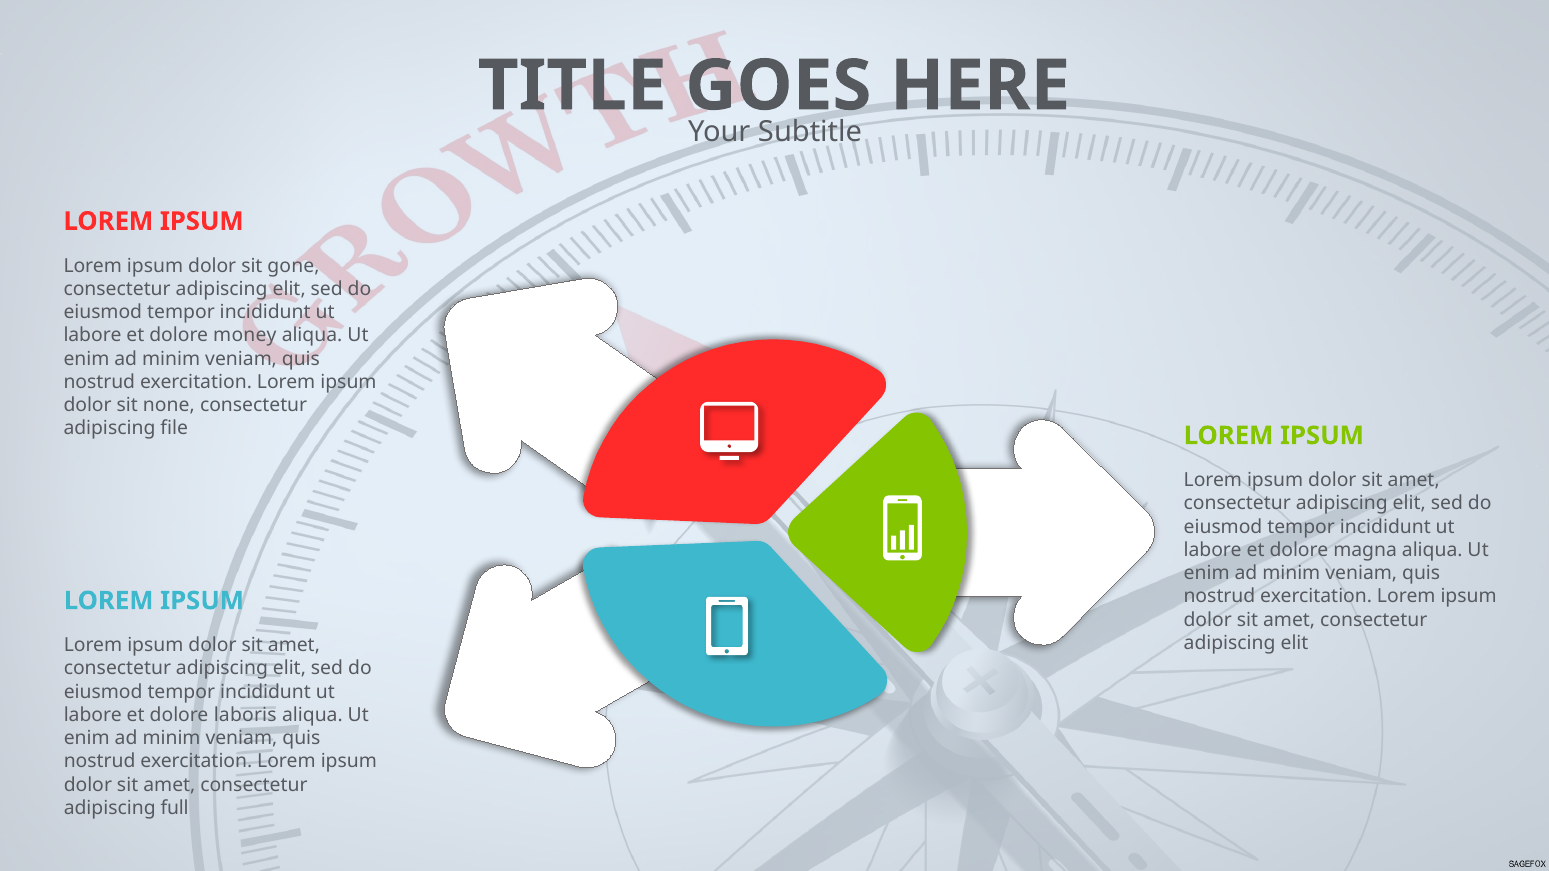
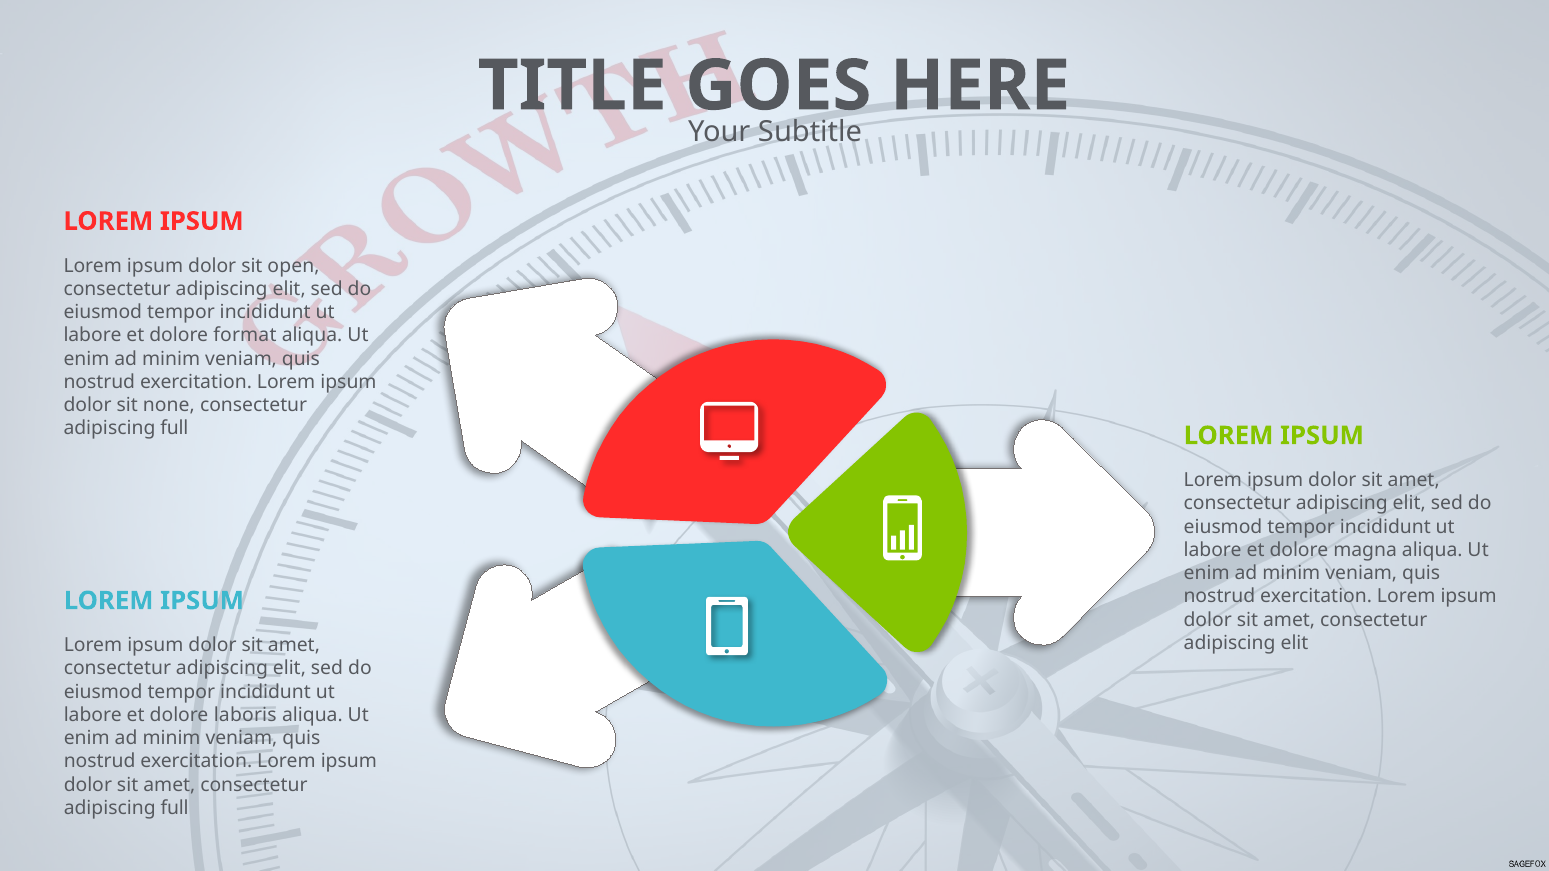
gone: gone -> open (293, 266)
money: money -> format (245, 336)
file: file -> full (174, 429)
